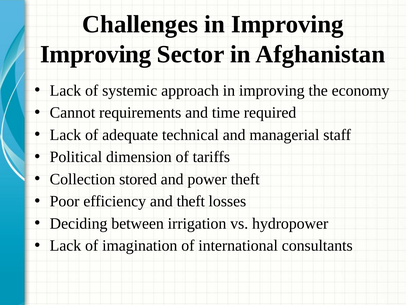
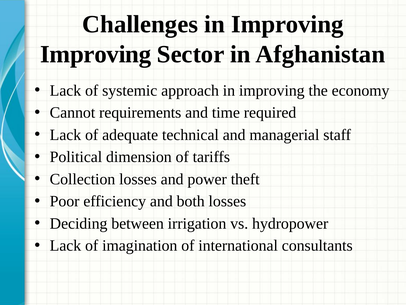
Collection stored: stored -> losses (138, 179)
and theft: theft -> both (191, 201)
